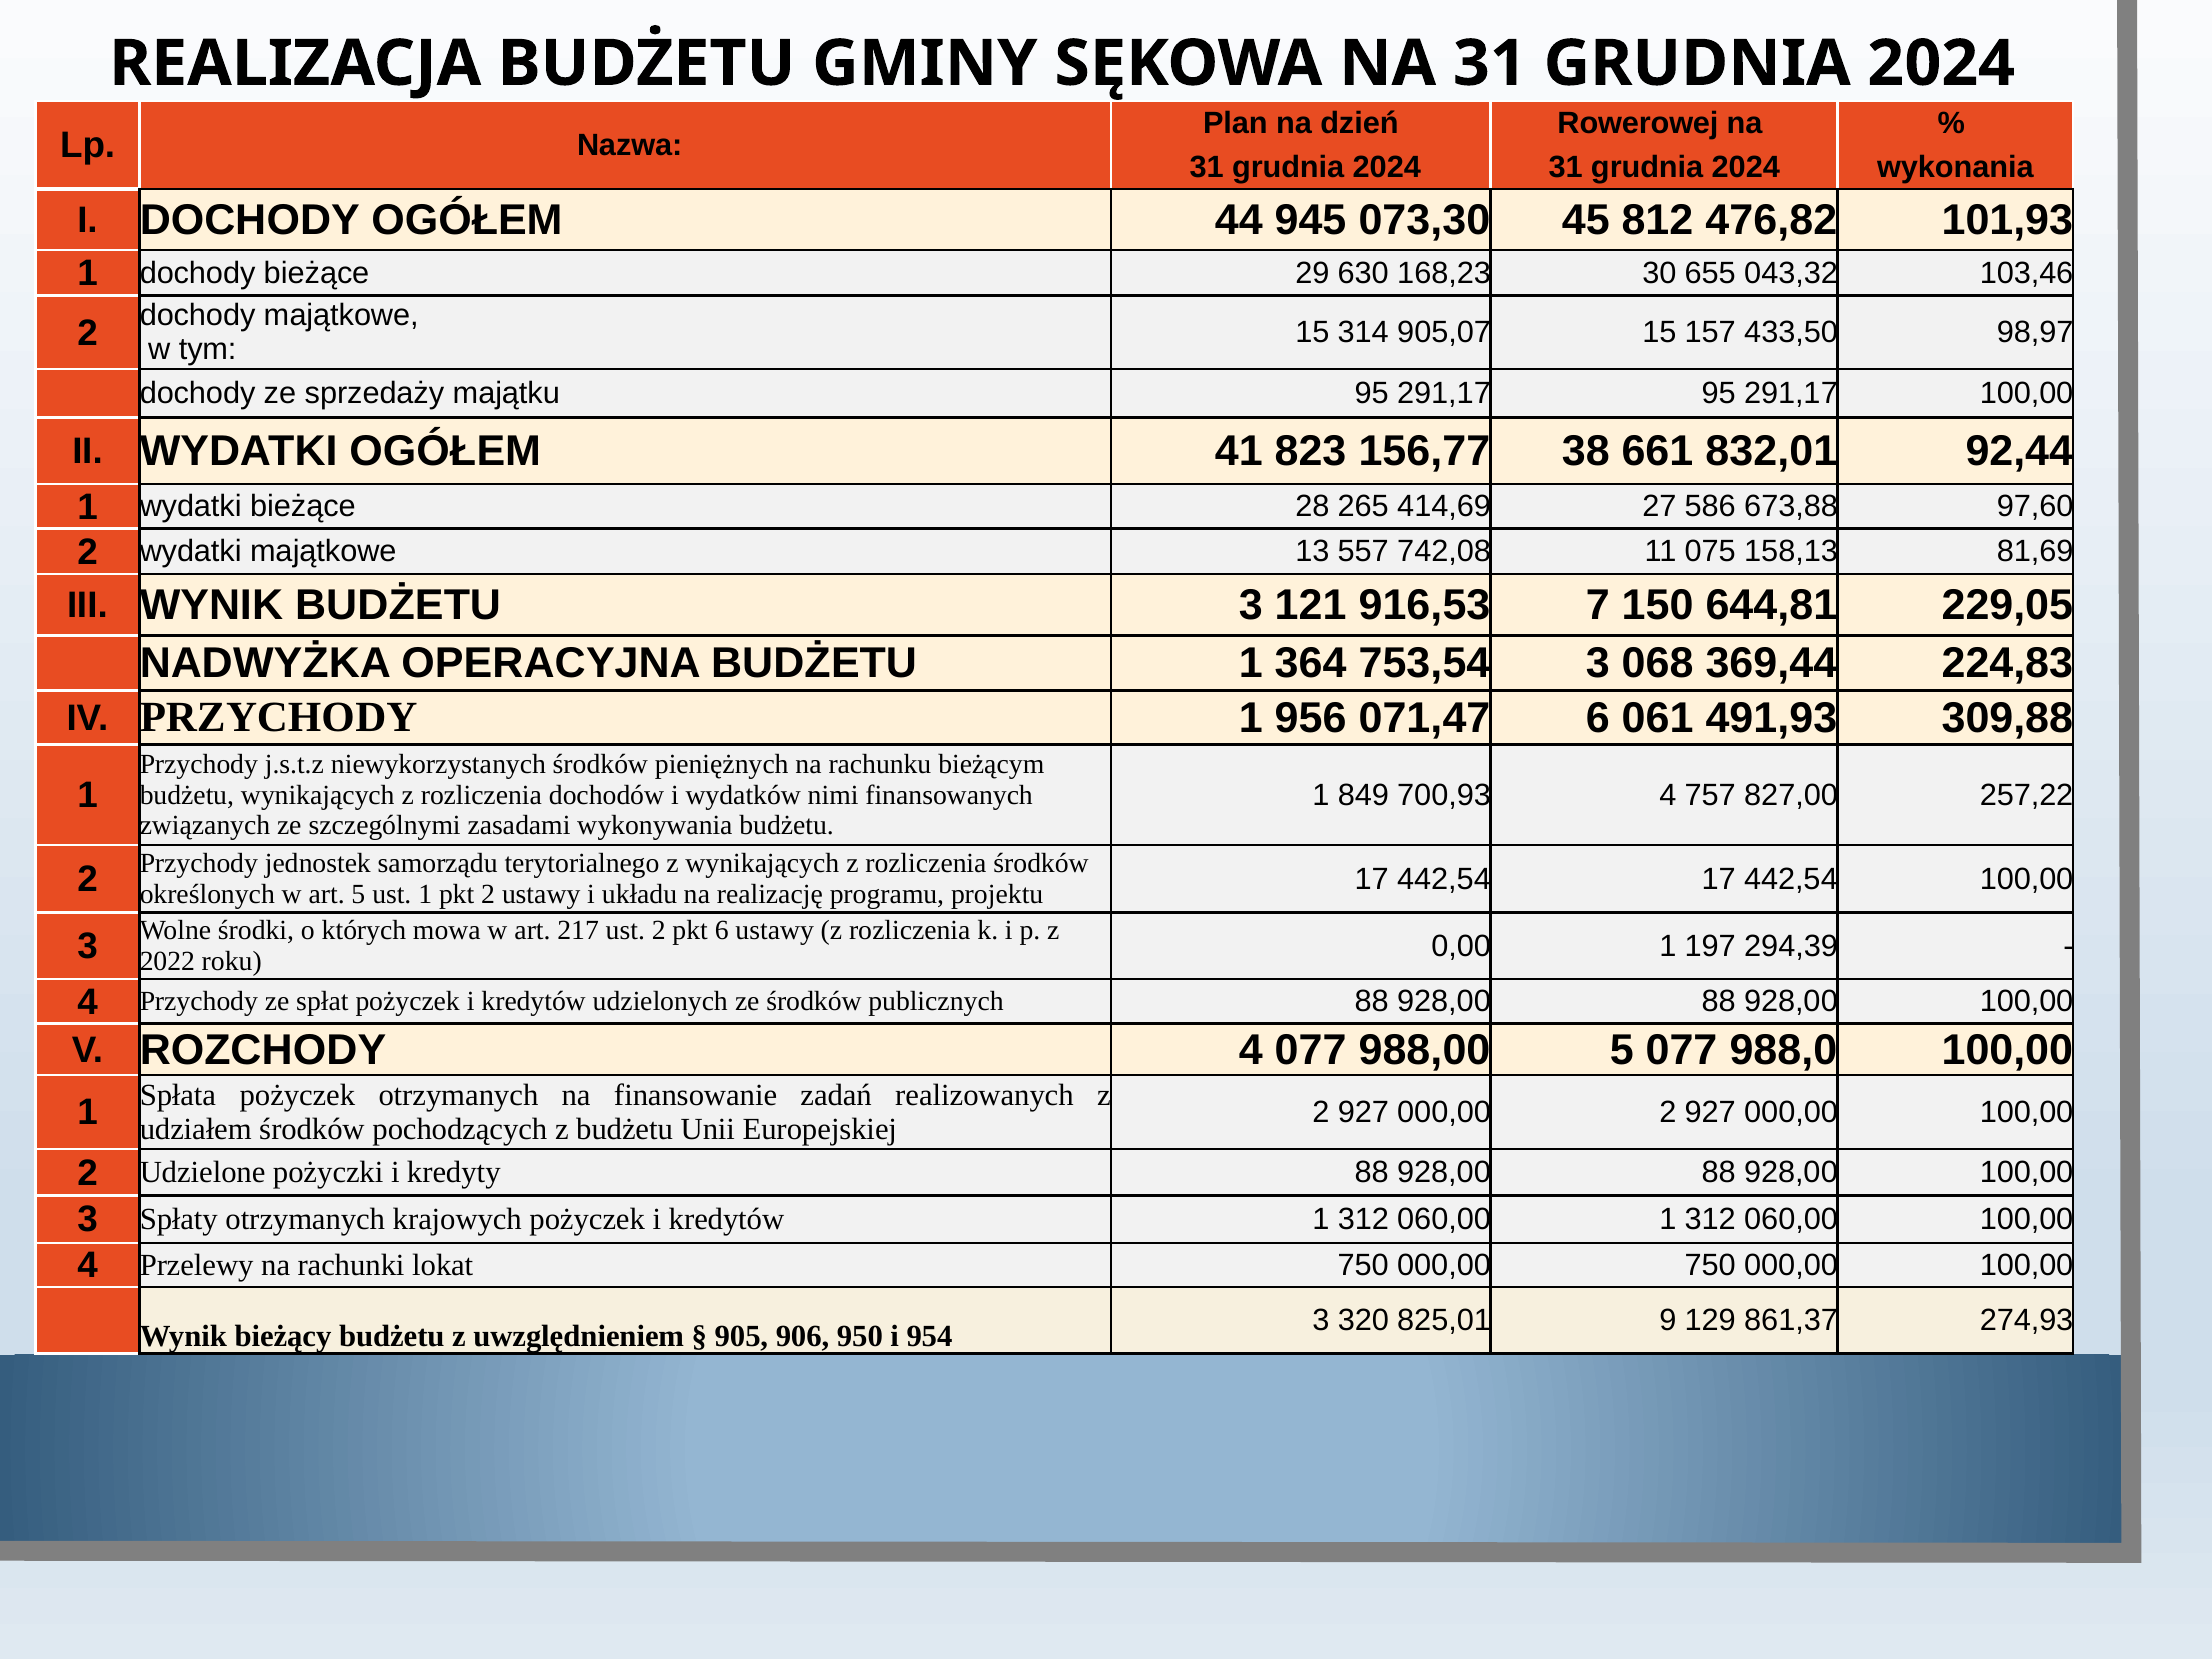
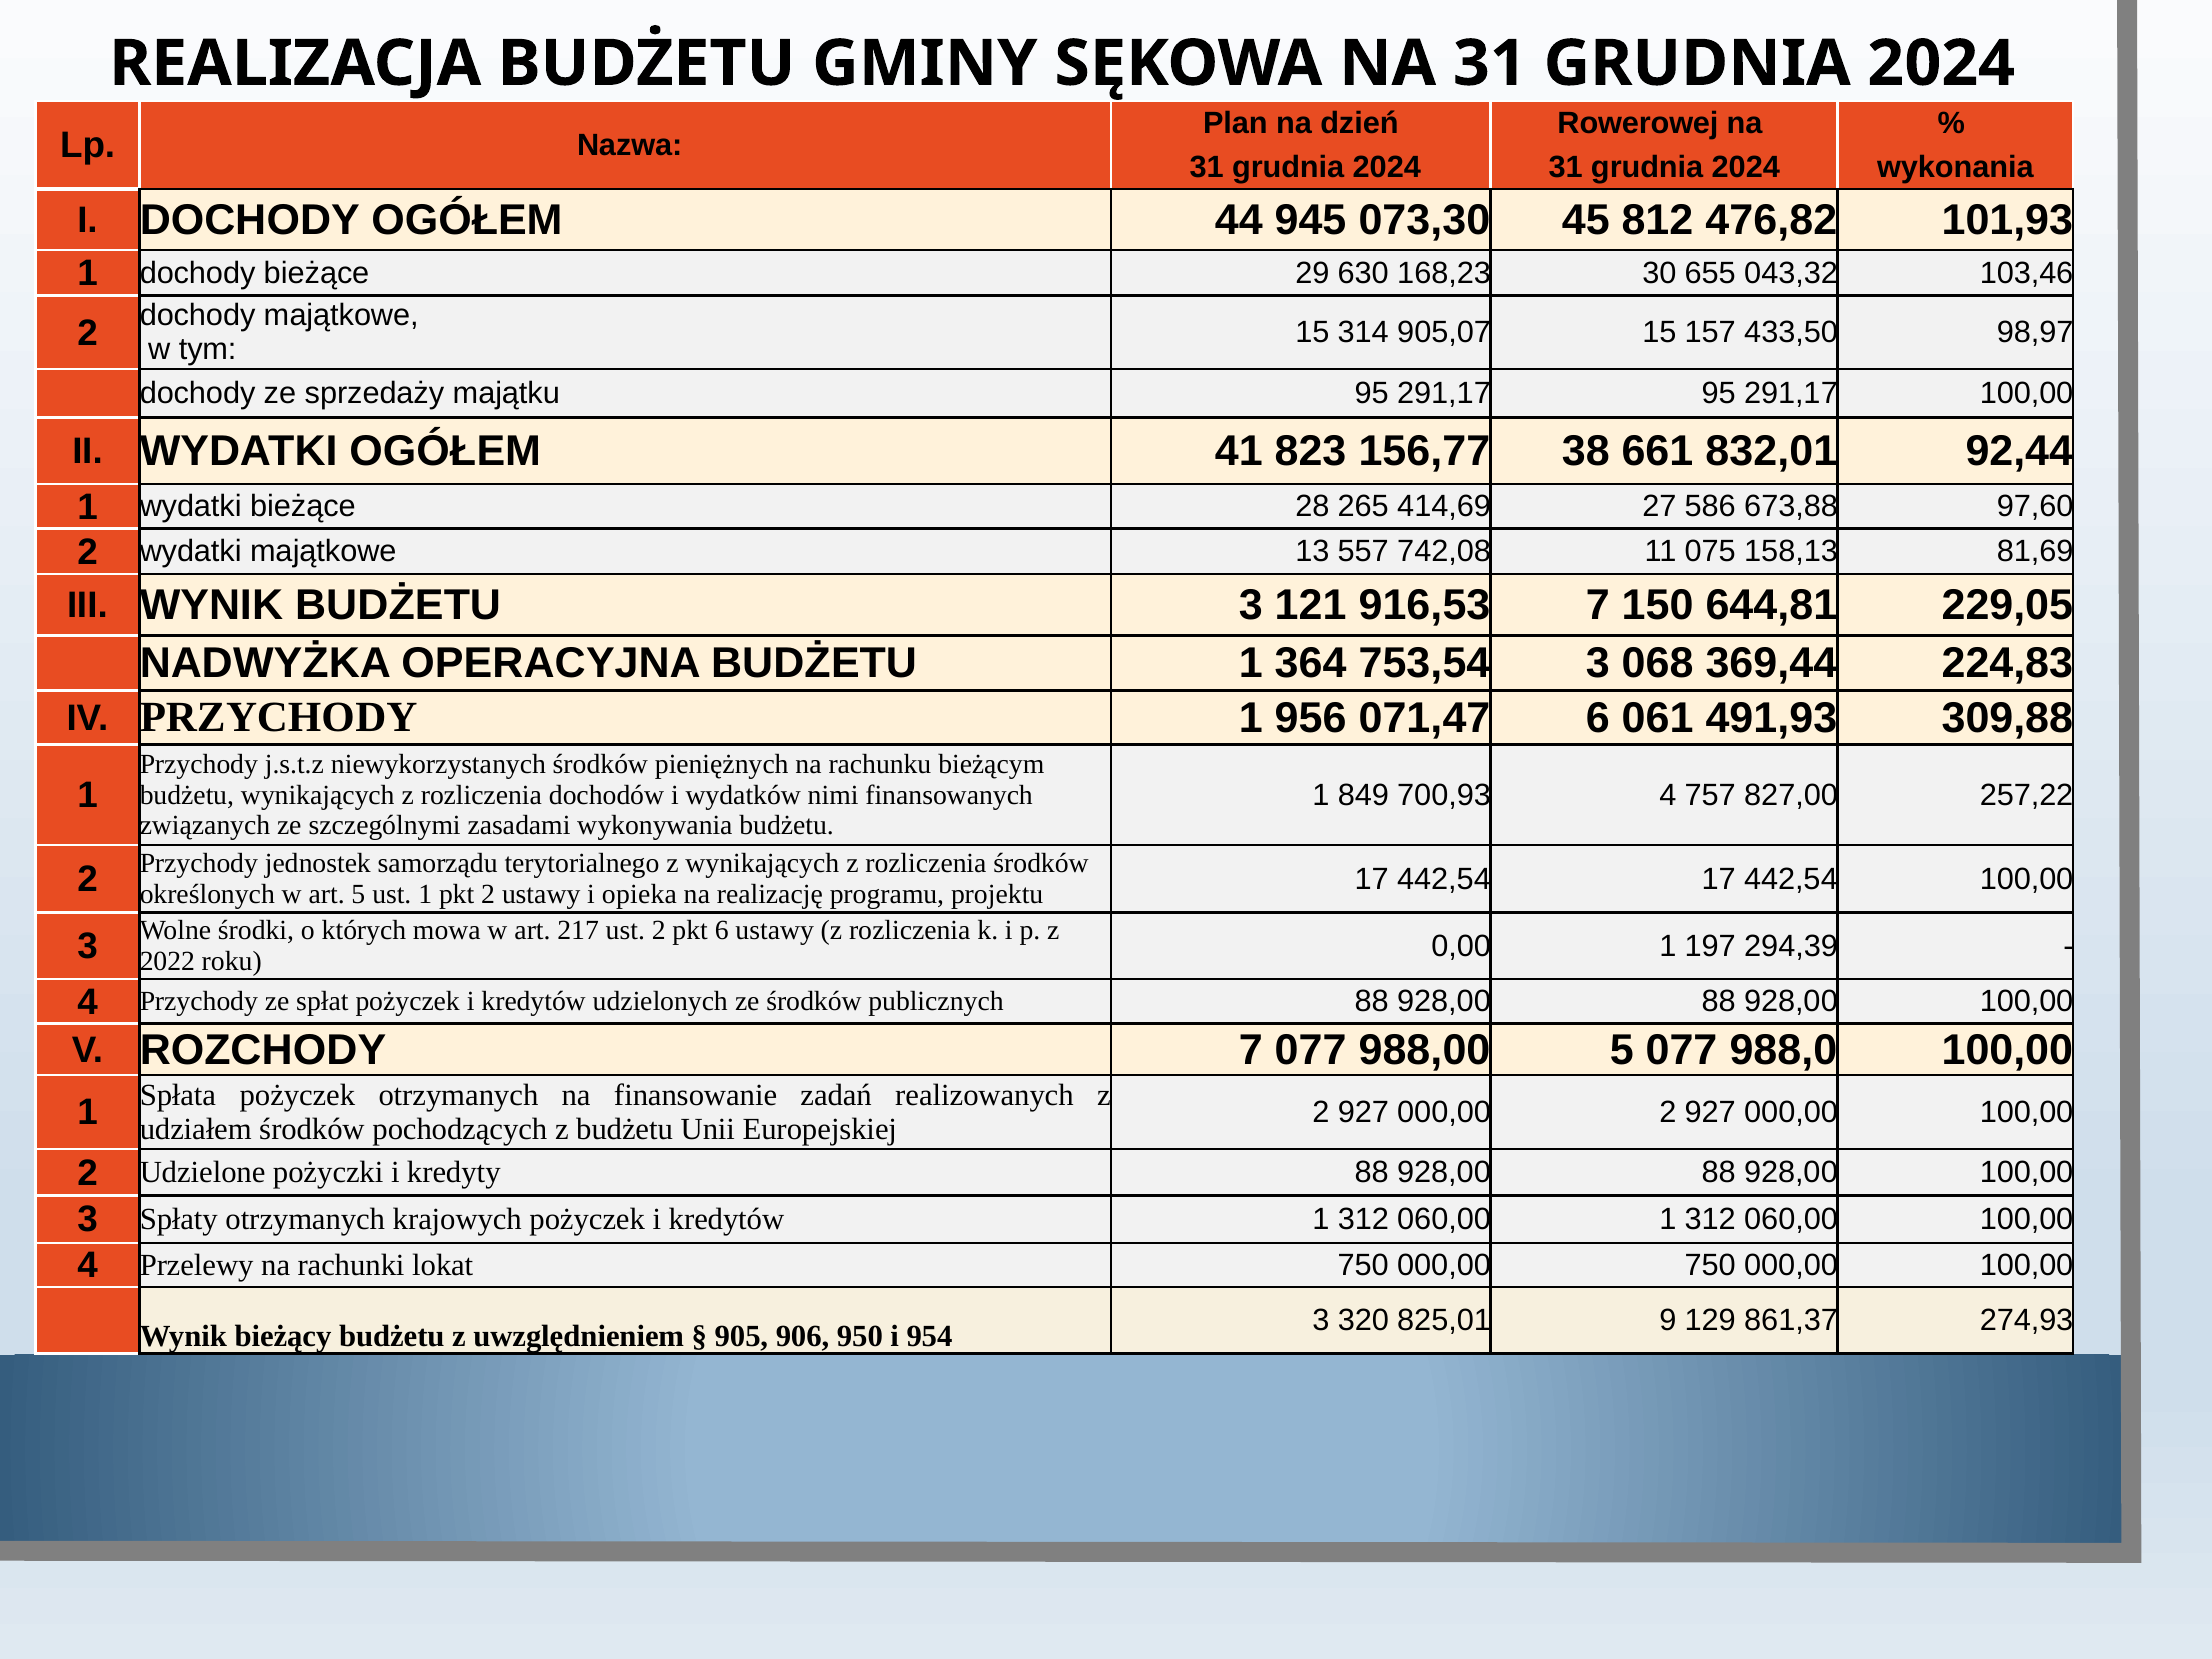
układu: układu -> opieka (639, 894)
ROZCHODY 4: 4 -> 7 (1251, 1050)
